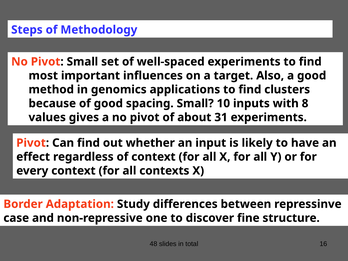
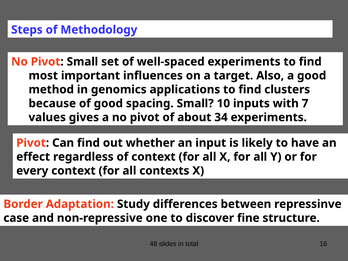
8: 8 -> 7 (305, 103)
31: 31 -> 34 (221, 117)
